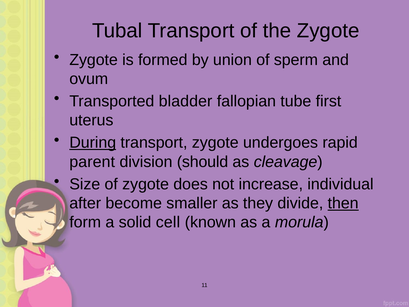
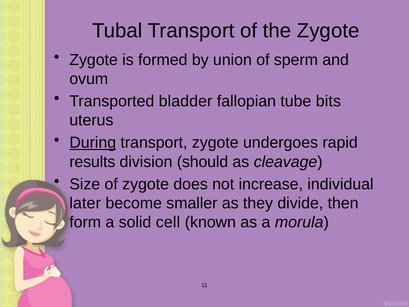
first: first -> bits (328, 101)
parent: parent -> results (92, 162)
after: after -> later (85, 203)
then underline: present -> none (343, 203)
